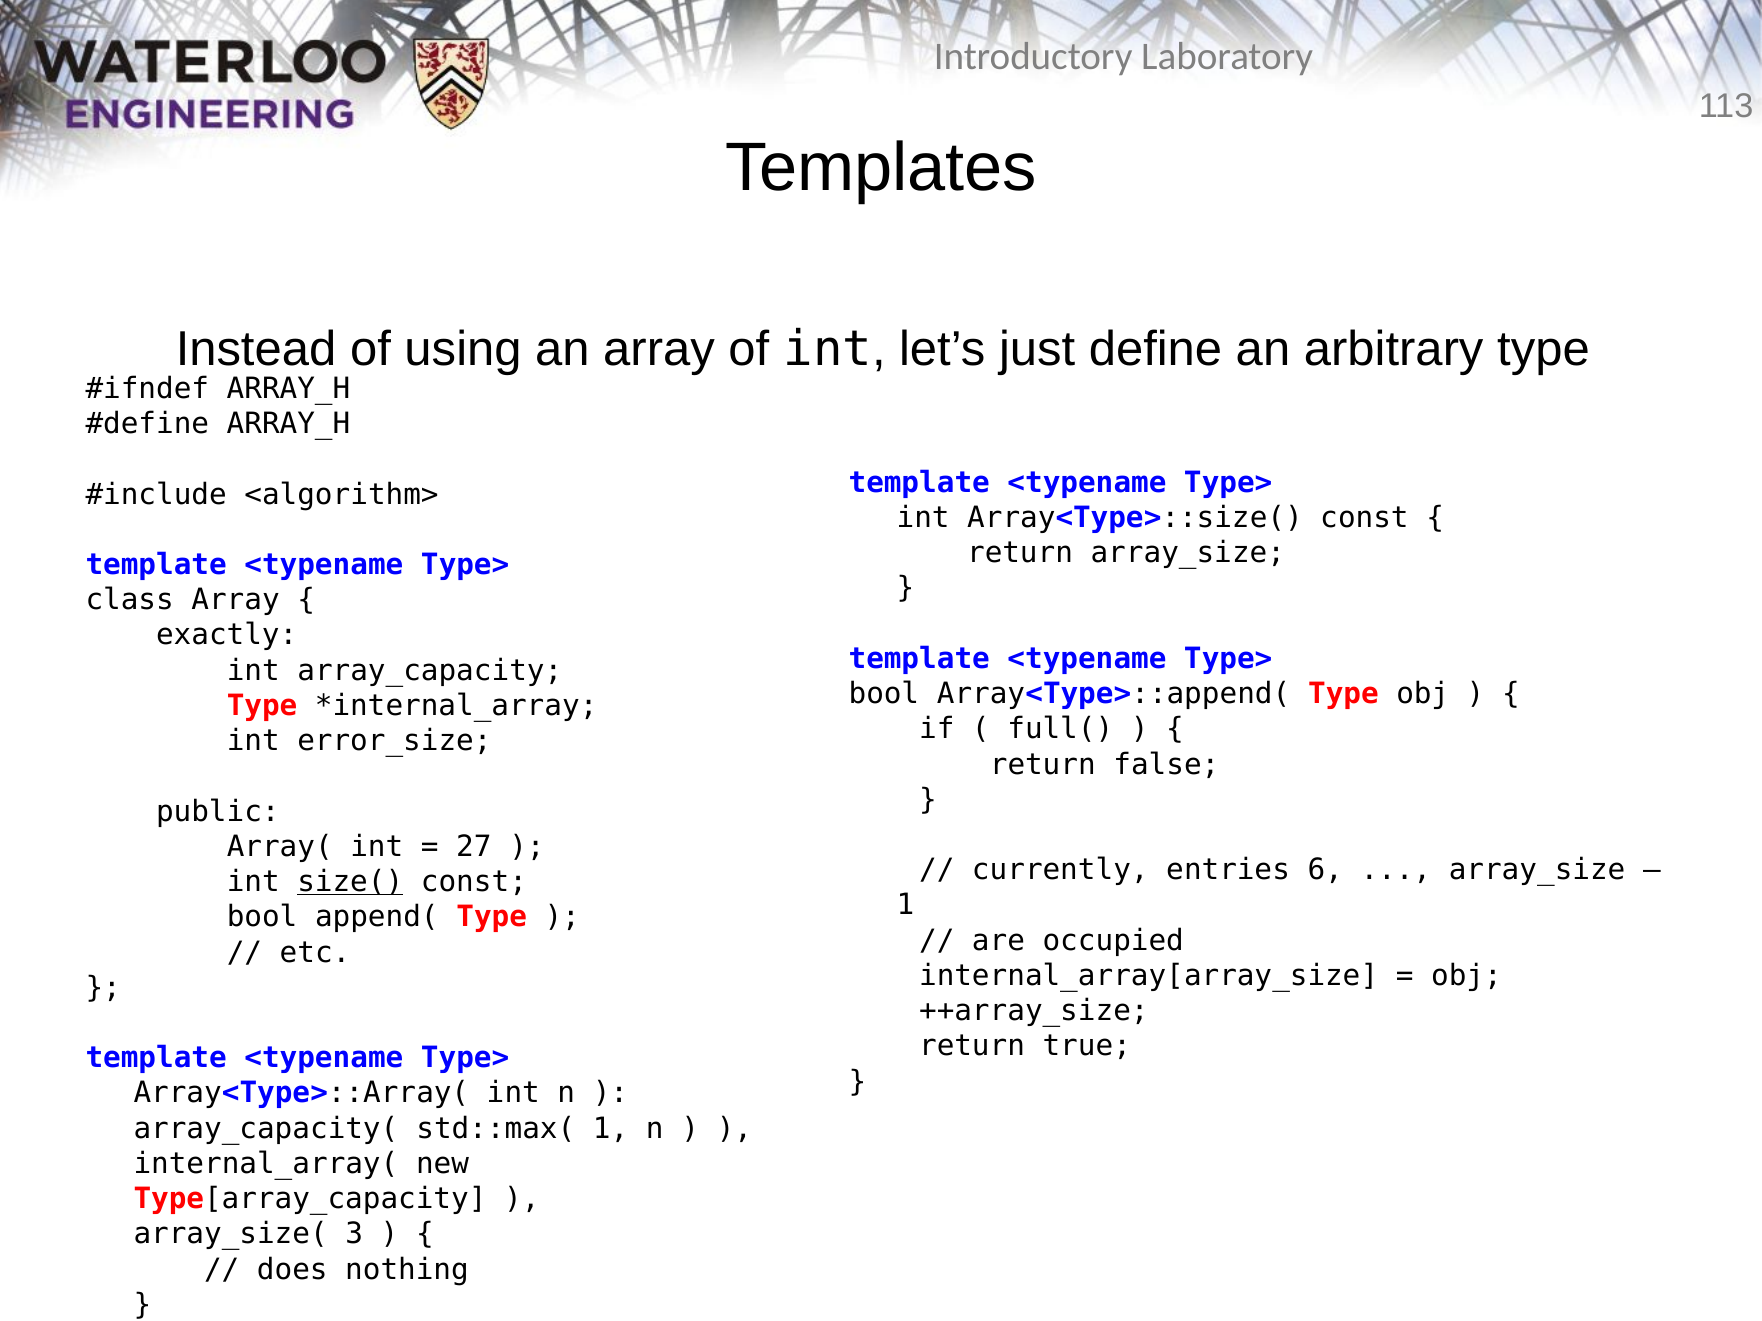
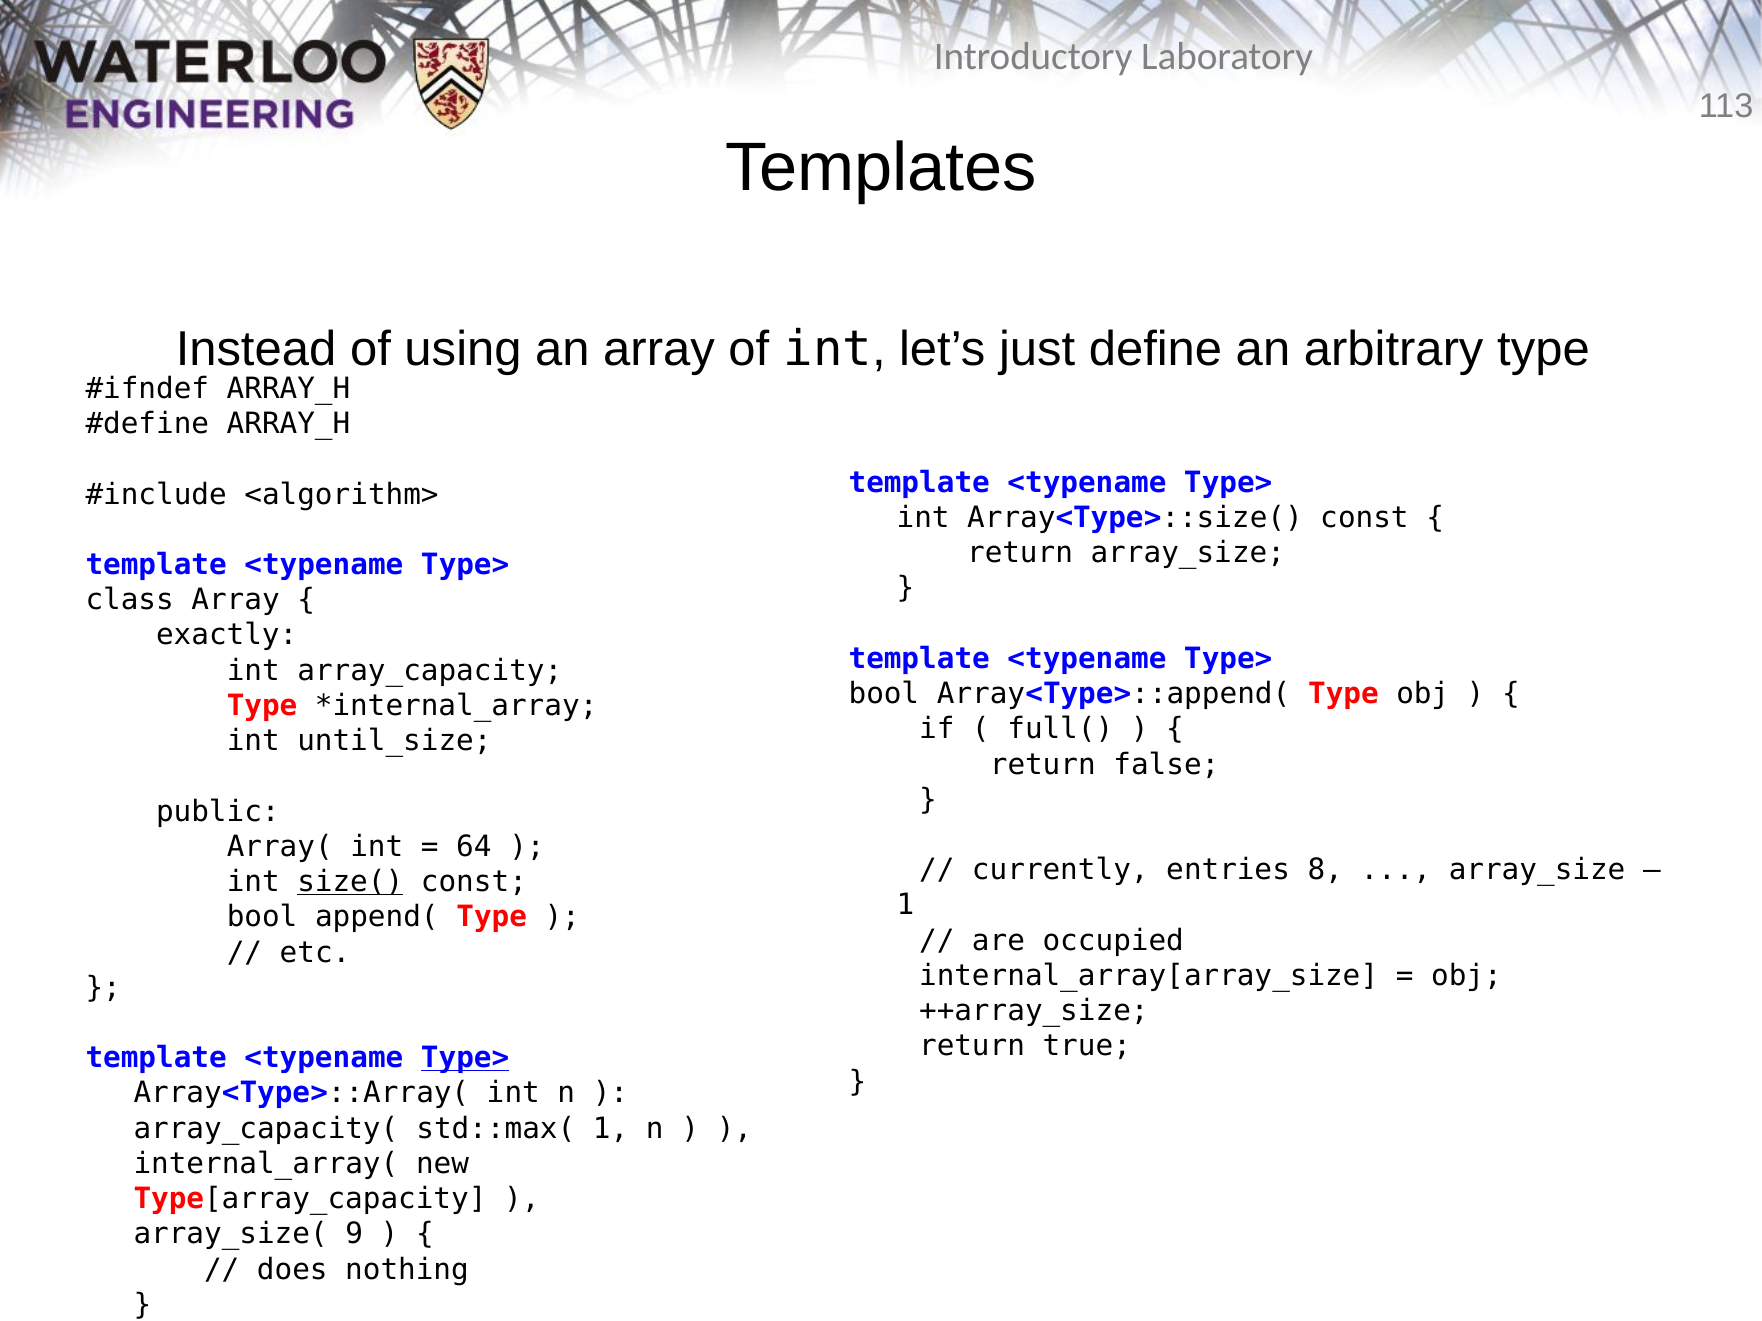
error_size: error_size -> until_size (394, 741)
27: 27 -> 64 (474, 847)
6: 6 -> 8 (1325, 870)
Type> underline: none -> present (465, 1058)
3: 3 -> 9 (354, 1235)
